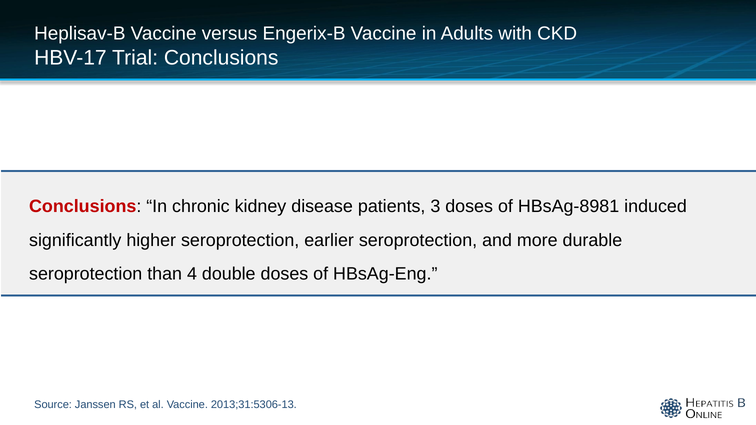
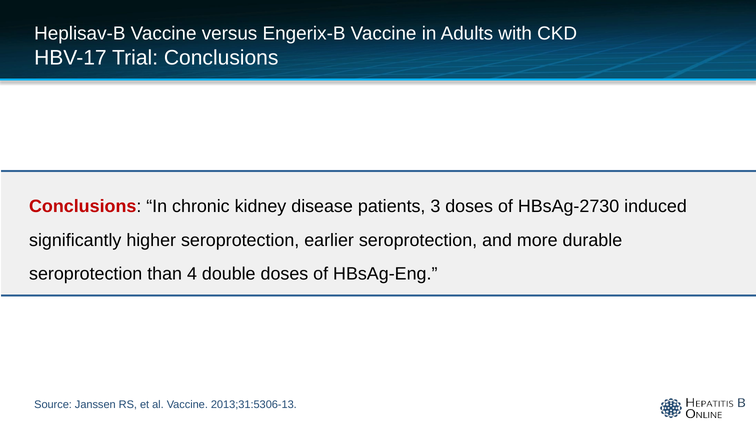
HBsAg-8981: HBsAg-8981 -> HBsAg-2730 (569, 207)
